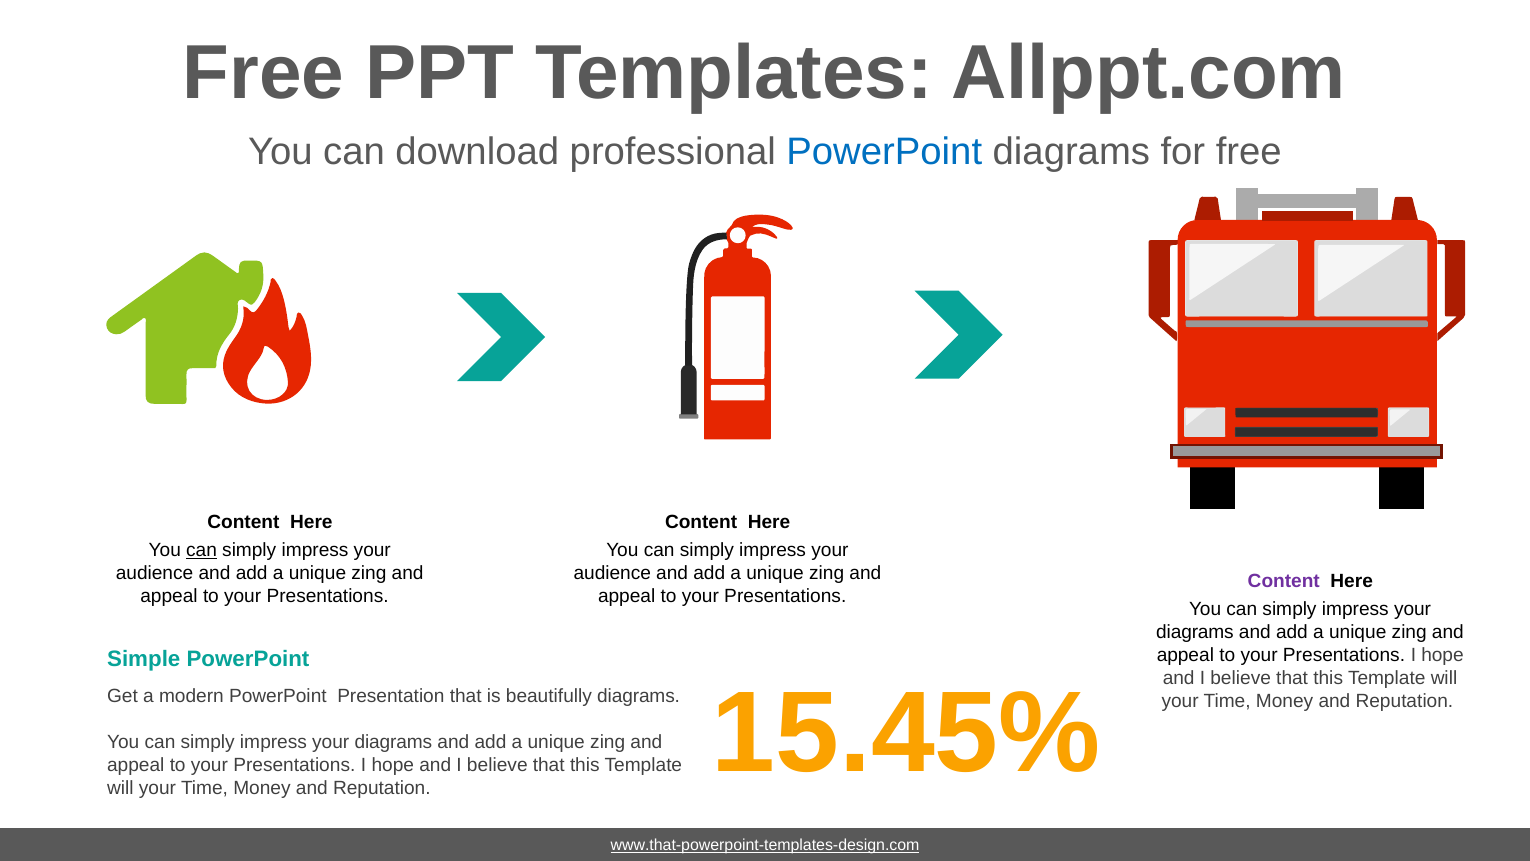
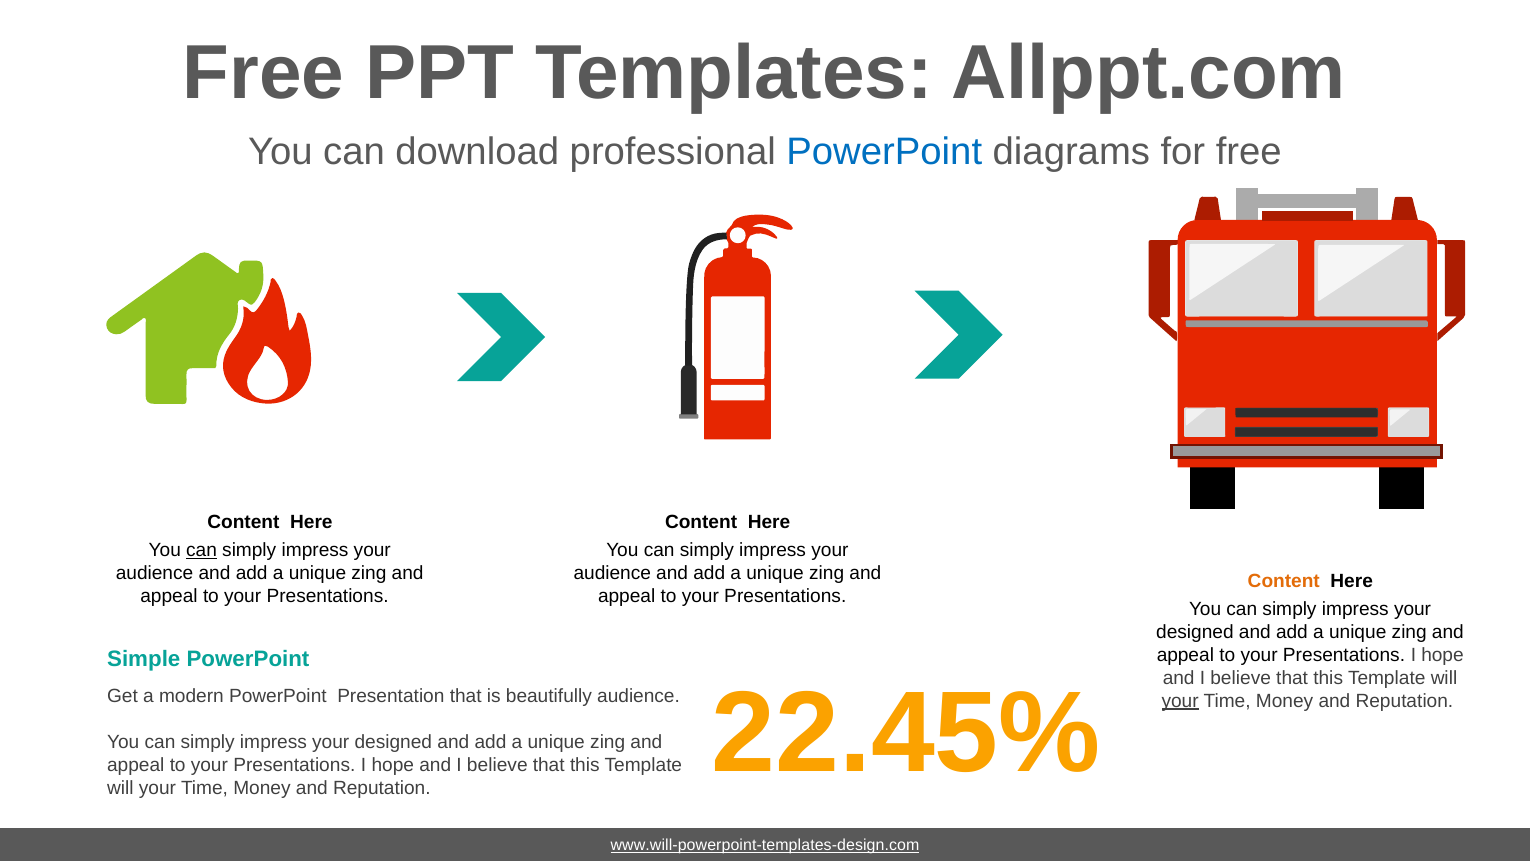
Content colour: purple -> orange (1284, 581)
diagrams: diagrams -> designed (1195, 632)
15.45%: 15.45% -> 22.45% (906, 733)
beautifully diagrams: diagrams -> audience (639, 696)
your underline: none -> present (1180, 700)
diagrams: diagrams -> designed (393, 742)
www.that-powerpoint-templates-design.com: www.that-powerpoint-templates-design.com -> www.will-powerpoint-templates-design.com (765, 845)
